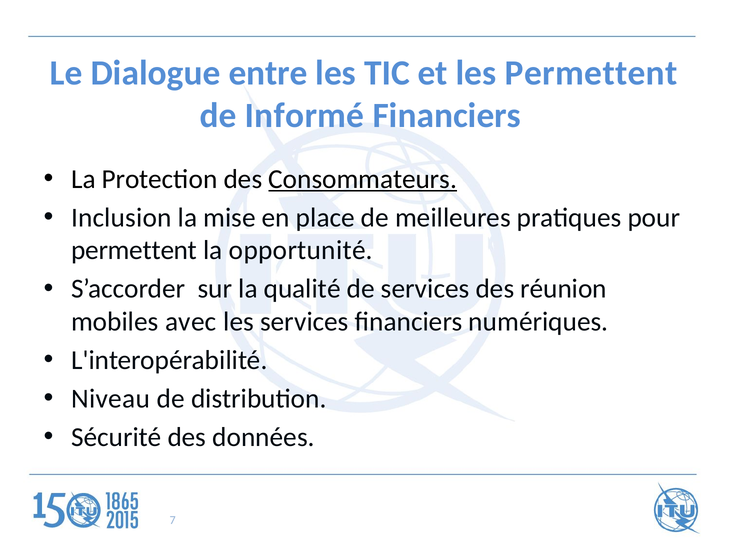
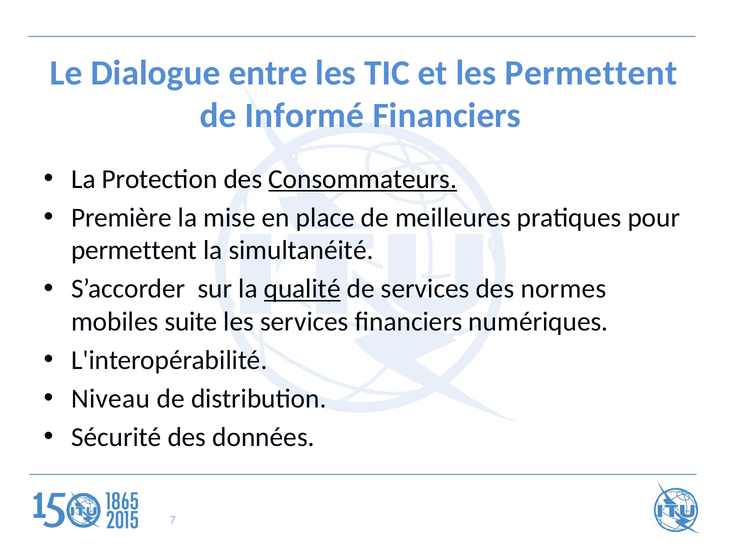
Inclusion: Inclusion -> Première (121, 217)
opportunité: opportunité -> simultanéité (301, 250)
qualité underline: none -> present (302, 289)
réunion: réunion -> normes (563, 289)
avec: avec -> suite (191, 322)
